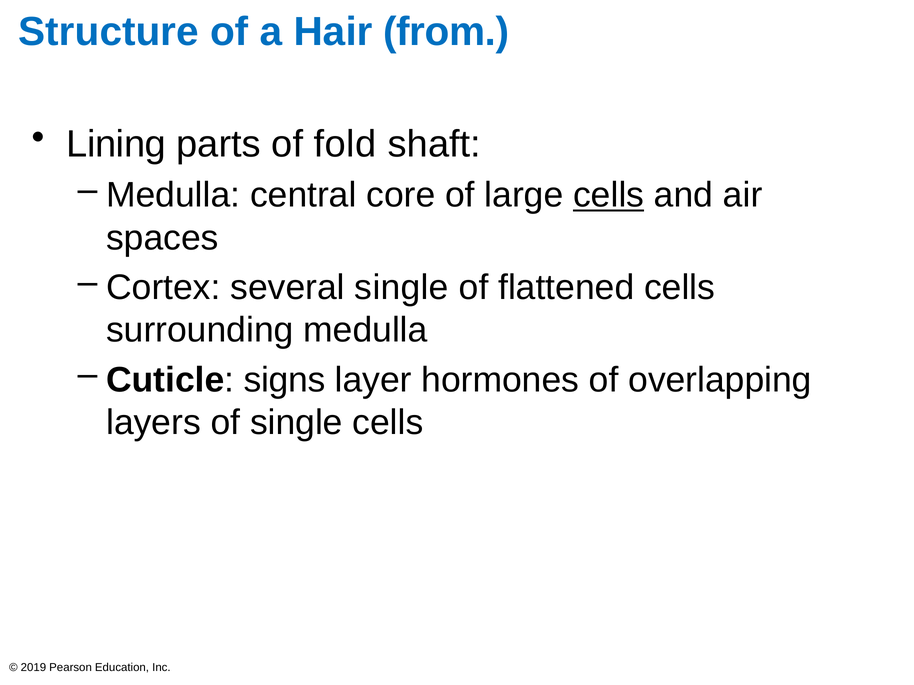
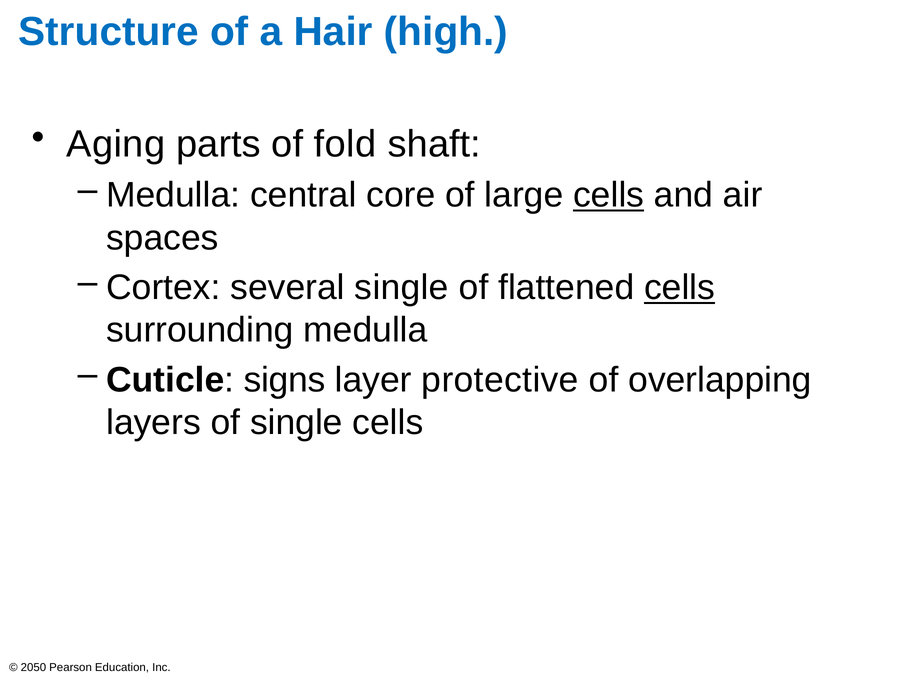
from: from -> high (446, 32)
Lining: Lining -> Aging (116, 144)
cells underline: none -> present (680, 288)
hormones: hormones -> protective (500, 380)
2019: 2019 -> 2050 (33, 668)
